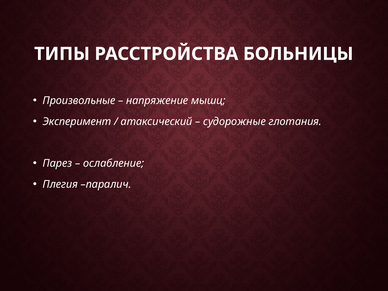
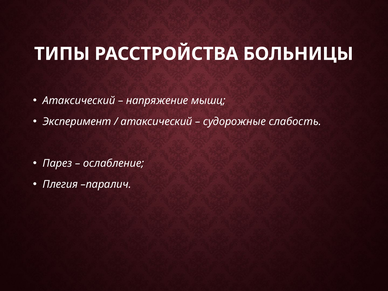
Произвольные: Произвольные -> Атаксический (79, 101)
глотания: глотания -> слабость (295, 122)
